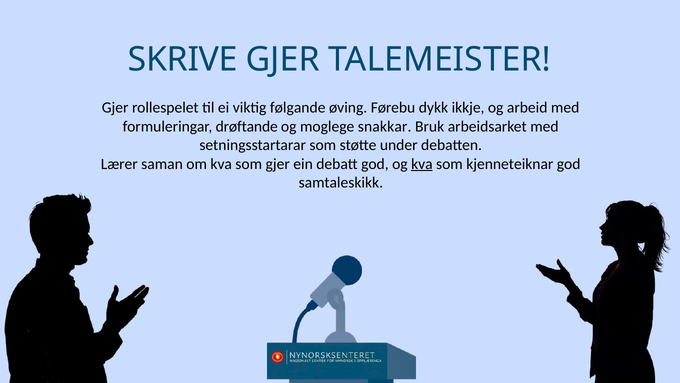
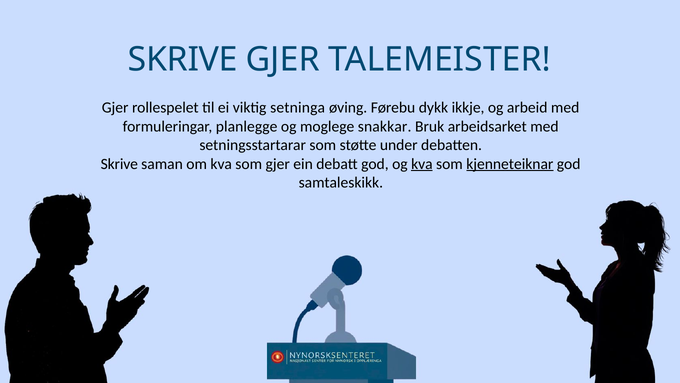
følgande: følgande -> setninga (298, 108)
drøftande: drøftande -> planlegge (247, 126)
Lærer: Lærer -> Skrive (119, 164)
kjenneteiknar underline: none -> present (510, 164)
